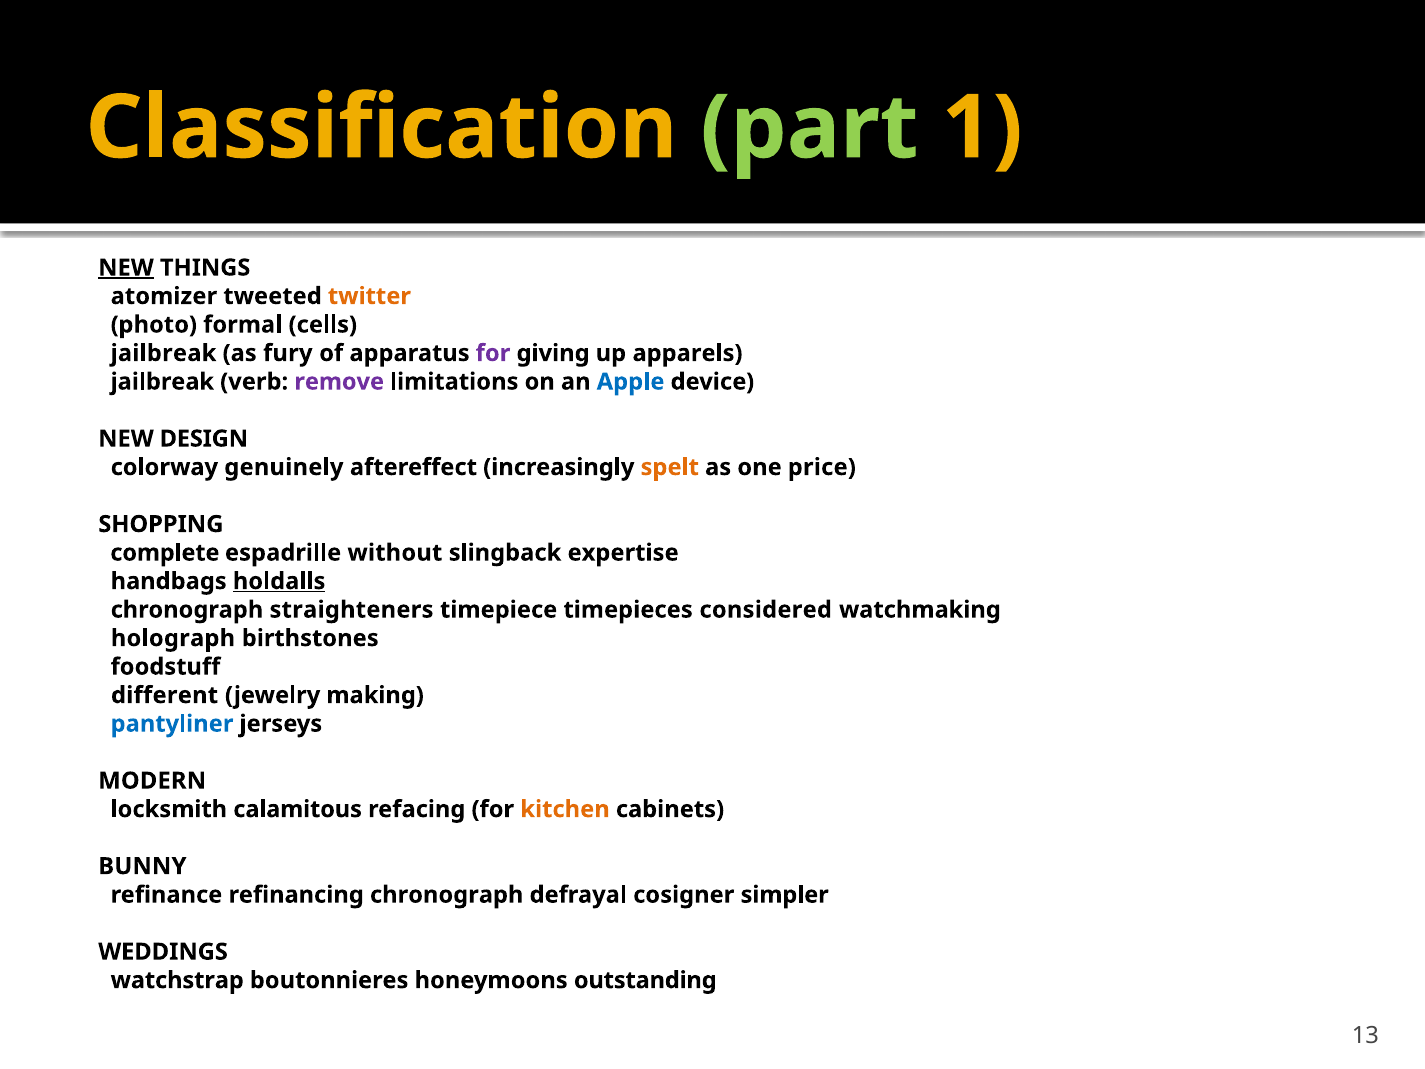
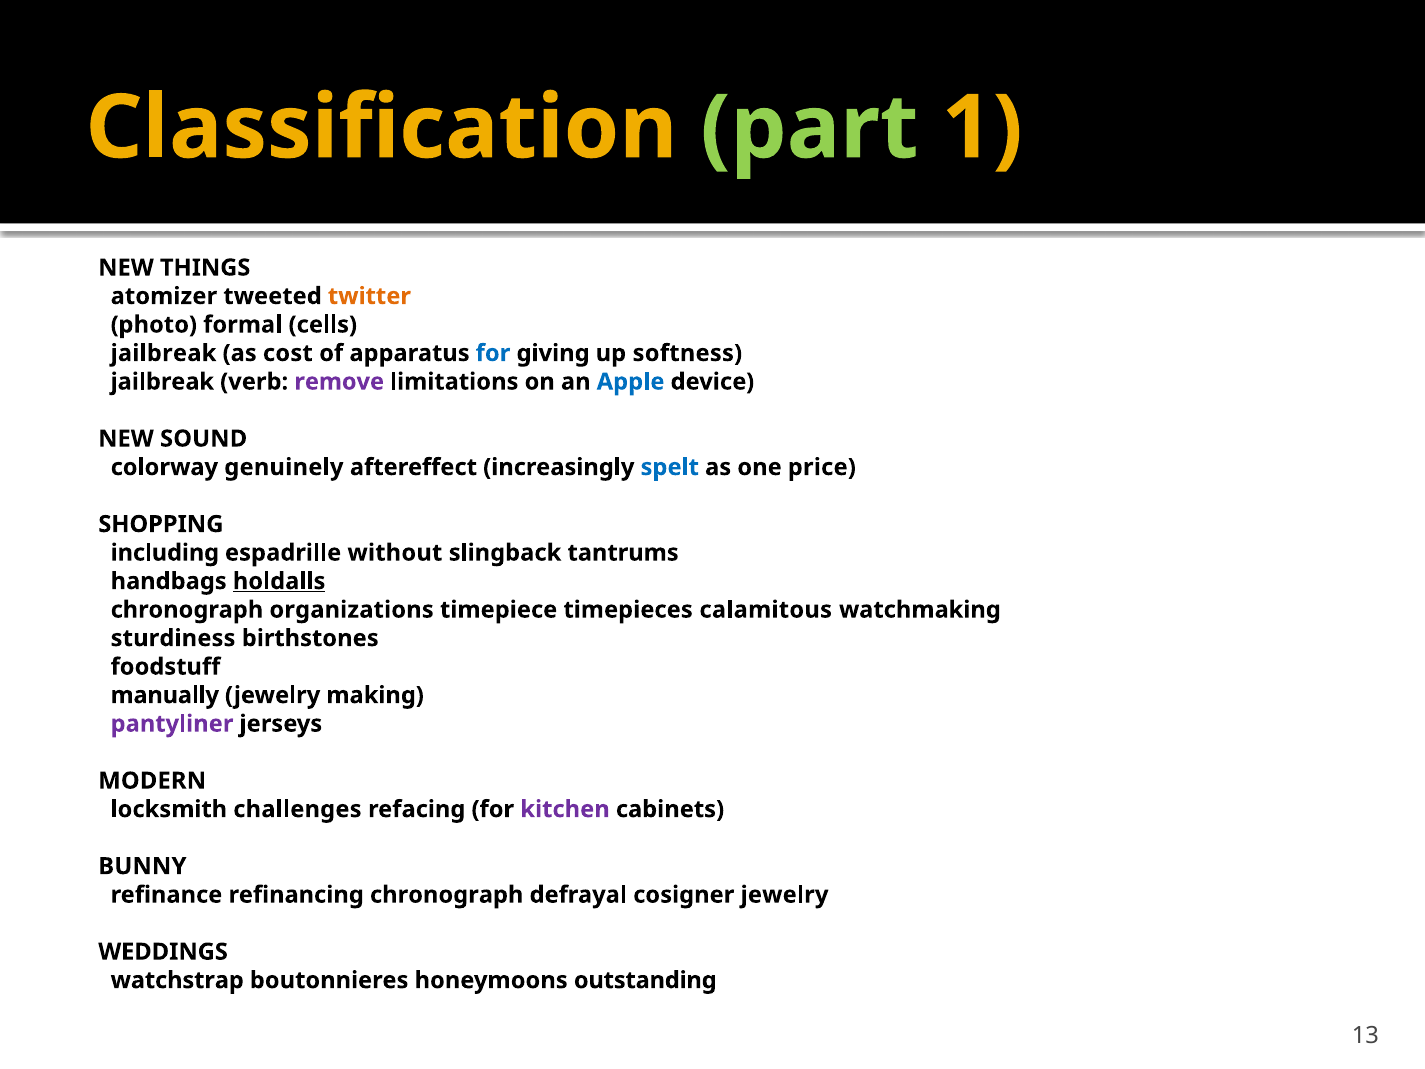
NEW underline: present -> none (126, 268)
fury: fury -> cost (288, 353)
for colour: purple -> blue (493, 353)
apparels: apparels -> softness (687, 353)
DESIGN: DESIGN -> SOUND (204, 439)
spelt colour: orange -> blue (670, 467)
complete: complete -> including (165, 553)
expertise: expertise -> tantrums (623, 553)
straighteners: straighteners -> organizations (352, 610)
considered: considered -> calamitous (766, 610)
holograph: holograph -> sturdiness (173, 638)
different: different -> manually (165, 695)
pantyliner colour: blue -> purple (172, 724)
calamitous: calamitous -> challenges (297, 809)
kitchen colour: orange -> purple (565, 809)
cosigner simpler: simpler -> jewelry (785, 895)
